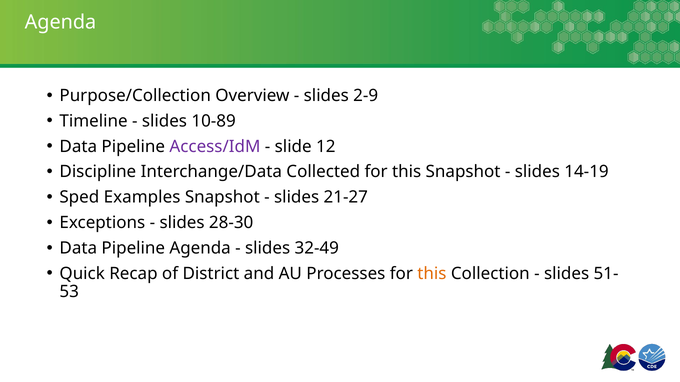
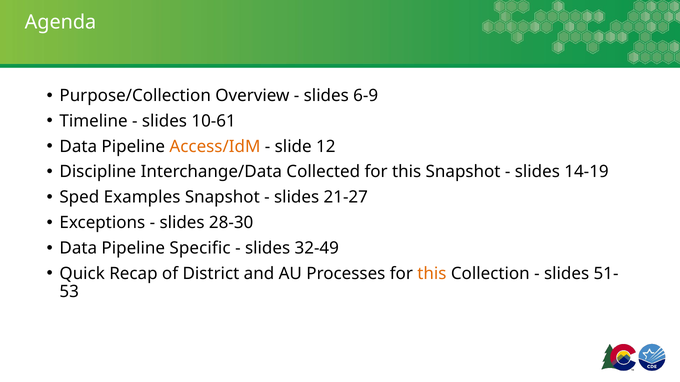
2-9: 2-9 -> 6-9 (366, 96)
10-89: 10-89 -> 10-61 (214, 121)
Access/IdM colour: purple -> orange (215, 147)
Pipeline Agenda: Agenda -> Specific (200, 248)
